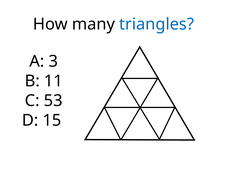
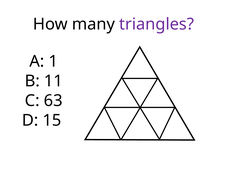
triangles colour: blue -> purple (157, 24)
3: 3 -> 1 (53, 61)
53: 53 -> 63 (53, 101)
